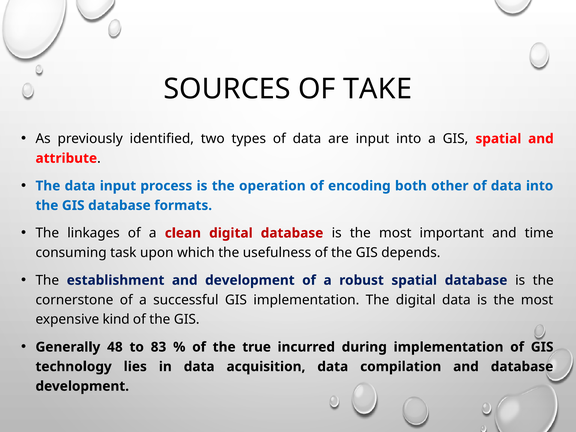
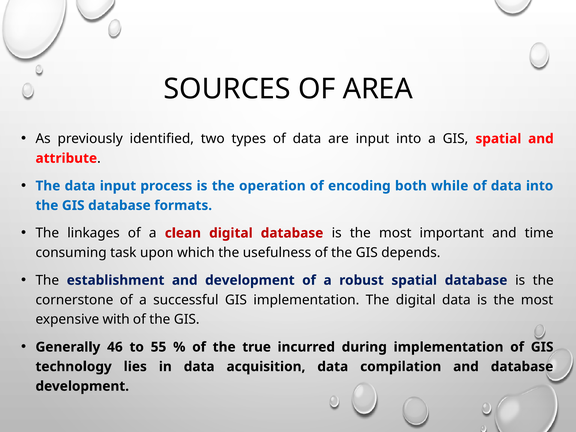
TAKE: TAKE -> AREA (378, 89)
other: other -> while (450, 186)
kind: kind -> with (116, 319)
48: 48 -> 46 (115, 347)
83: 83 -> 55 (158, 347)
